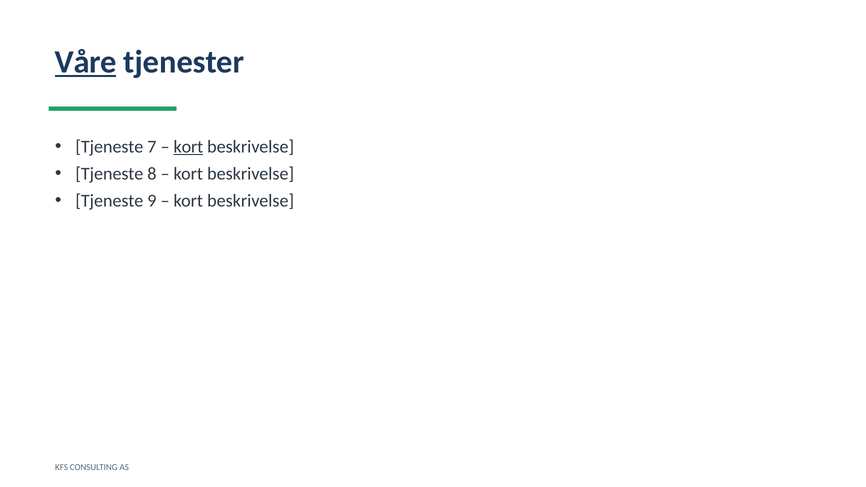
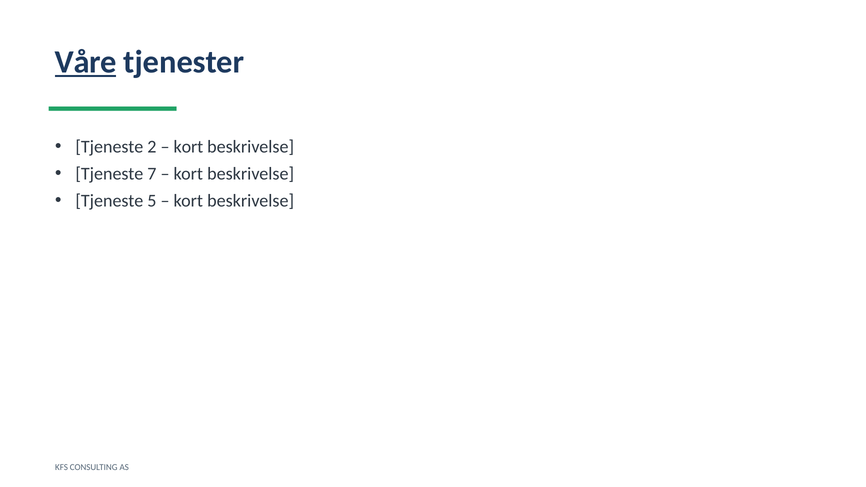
7: 7 -> 2 (152, 147)
kort underline: present -> none (188, 147)
8: 8 -> 7 (152, 174)
9: 9 -> 5 (152, 201)
